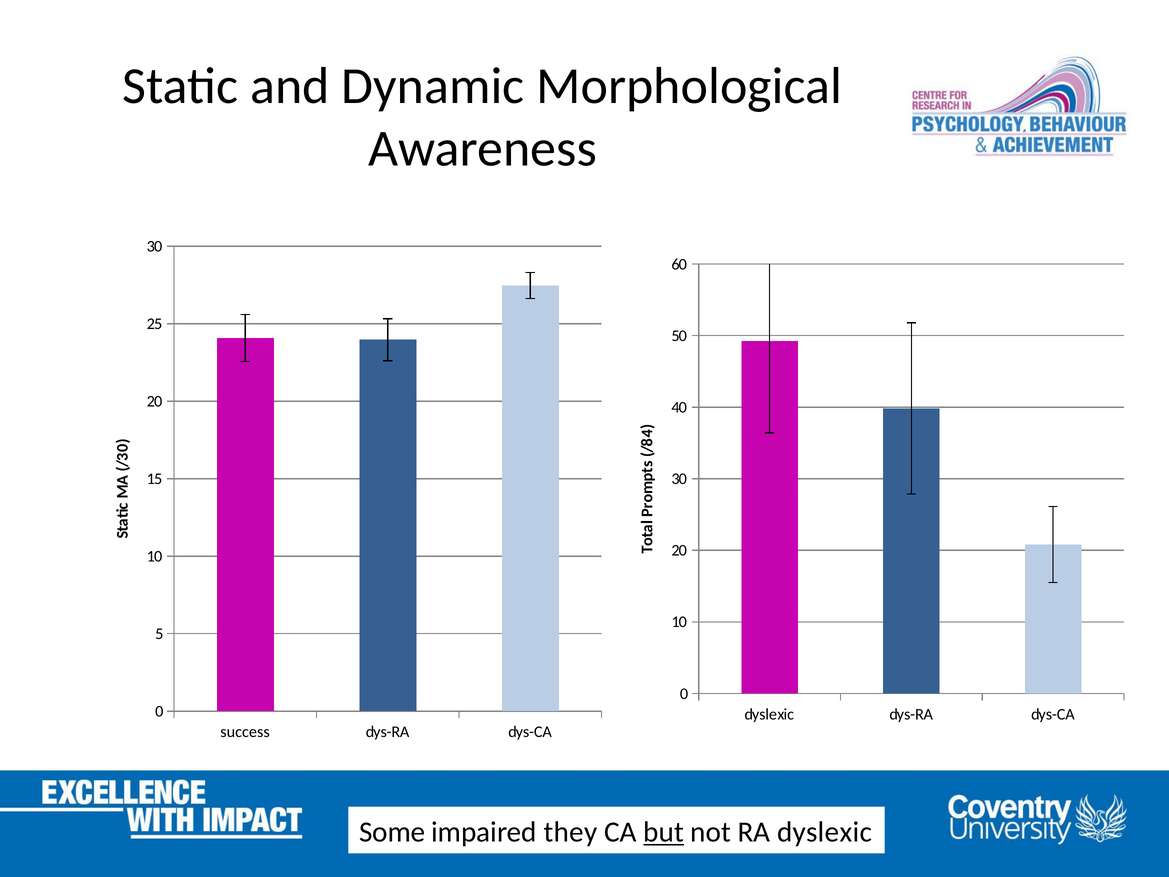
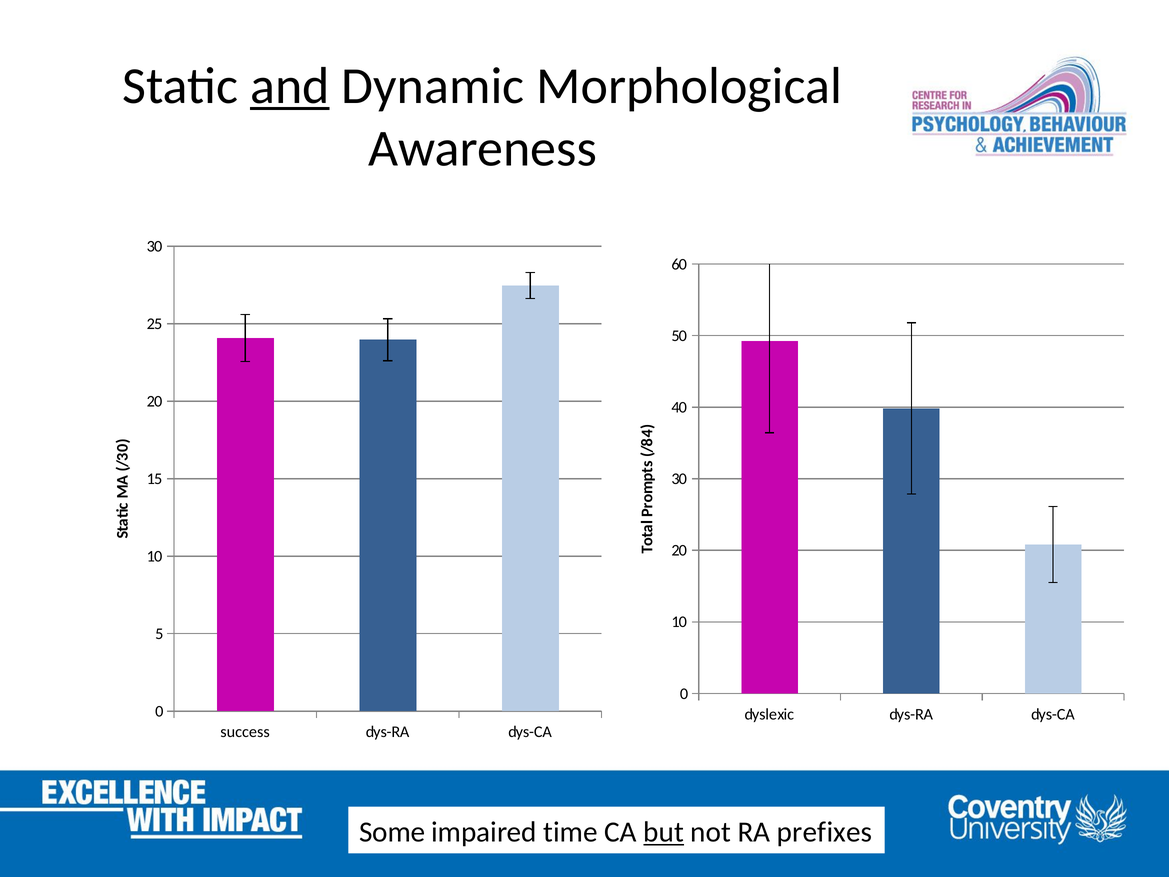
and underline: none -> present (290, 86)
they: they -> time (571, 832)
RA dyslexic: dyslexic -> prefixes (825, 832)
